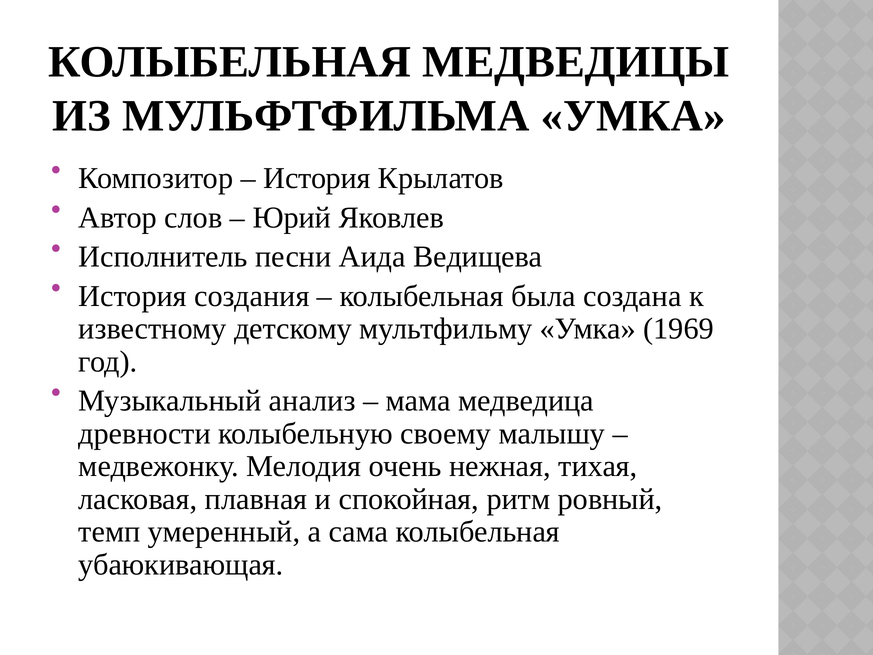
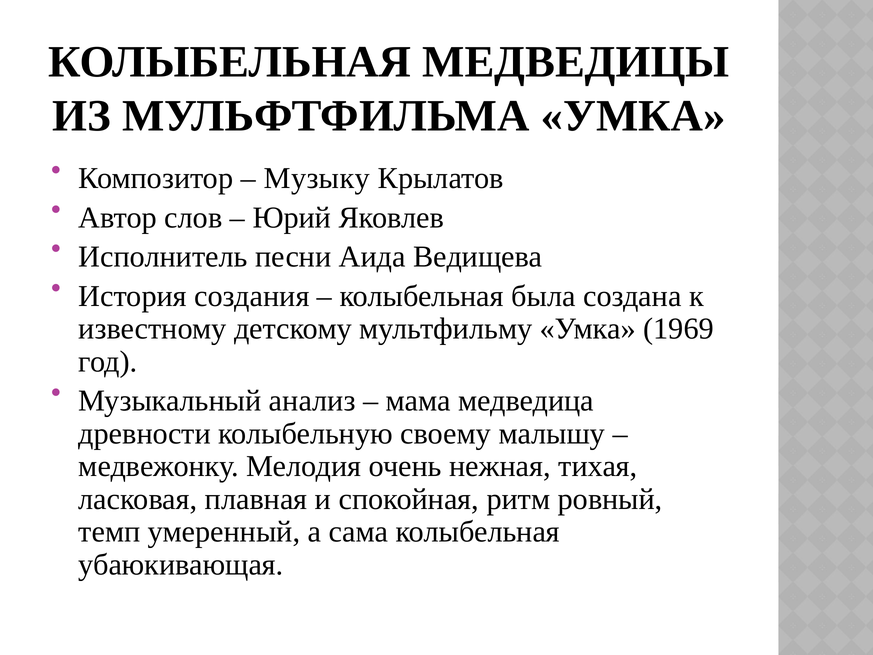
История: История -> Музыку (317, 178)
